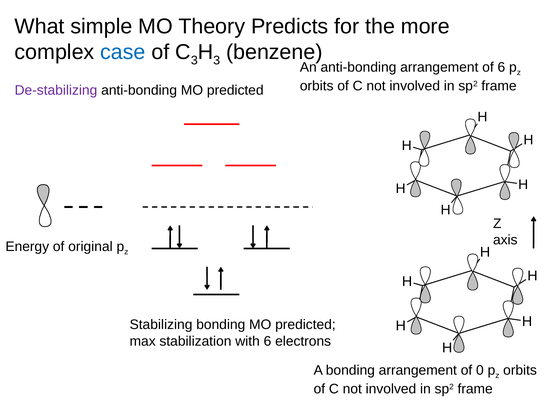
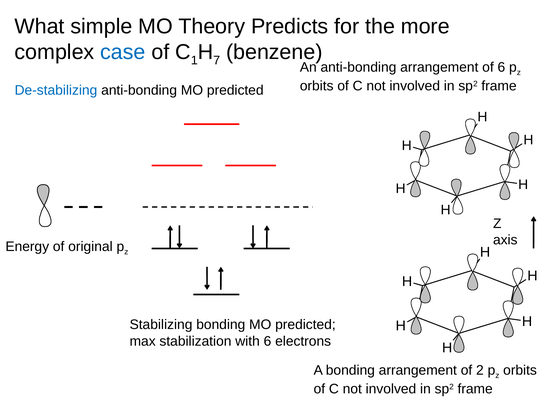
C 3: 3 -> 1 (194, 60)
3: 3 -> 7 (217, 60)
De-stabilizing colour: purple -> blue (56, 90)
0: 0 -> 2 (480, 370)
